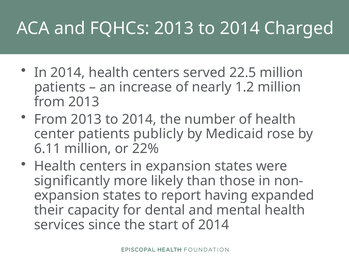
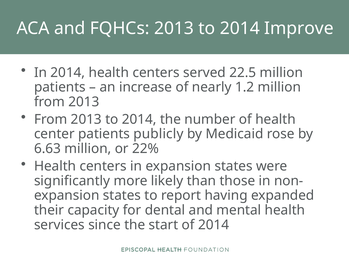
Charged: Charged -> Improve (299, 28)
6.11: 6.11 -> 6.63 (47, 149)
